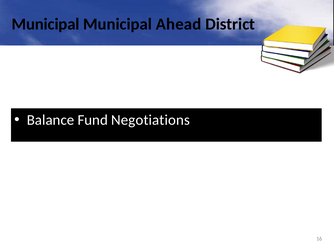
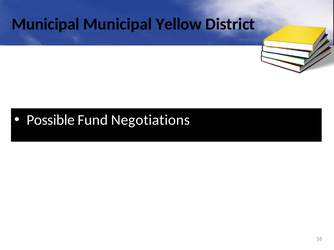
Ahead: Ahead -> Yellow (179, 24)
Balance: Balance -> Possible (51, 120)
